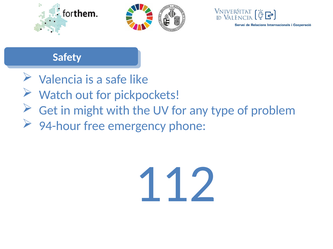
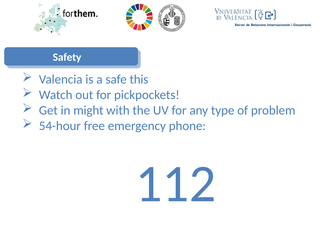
like: like -> this (139, 80)
94-hour: 94-hour -> 54-hour (60, 126)
